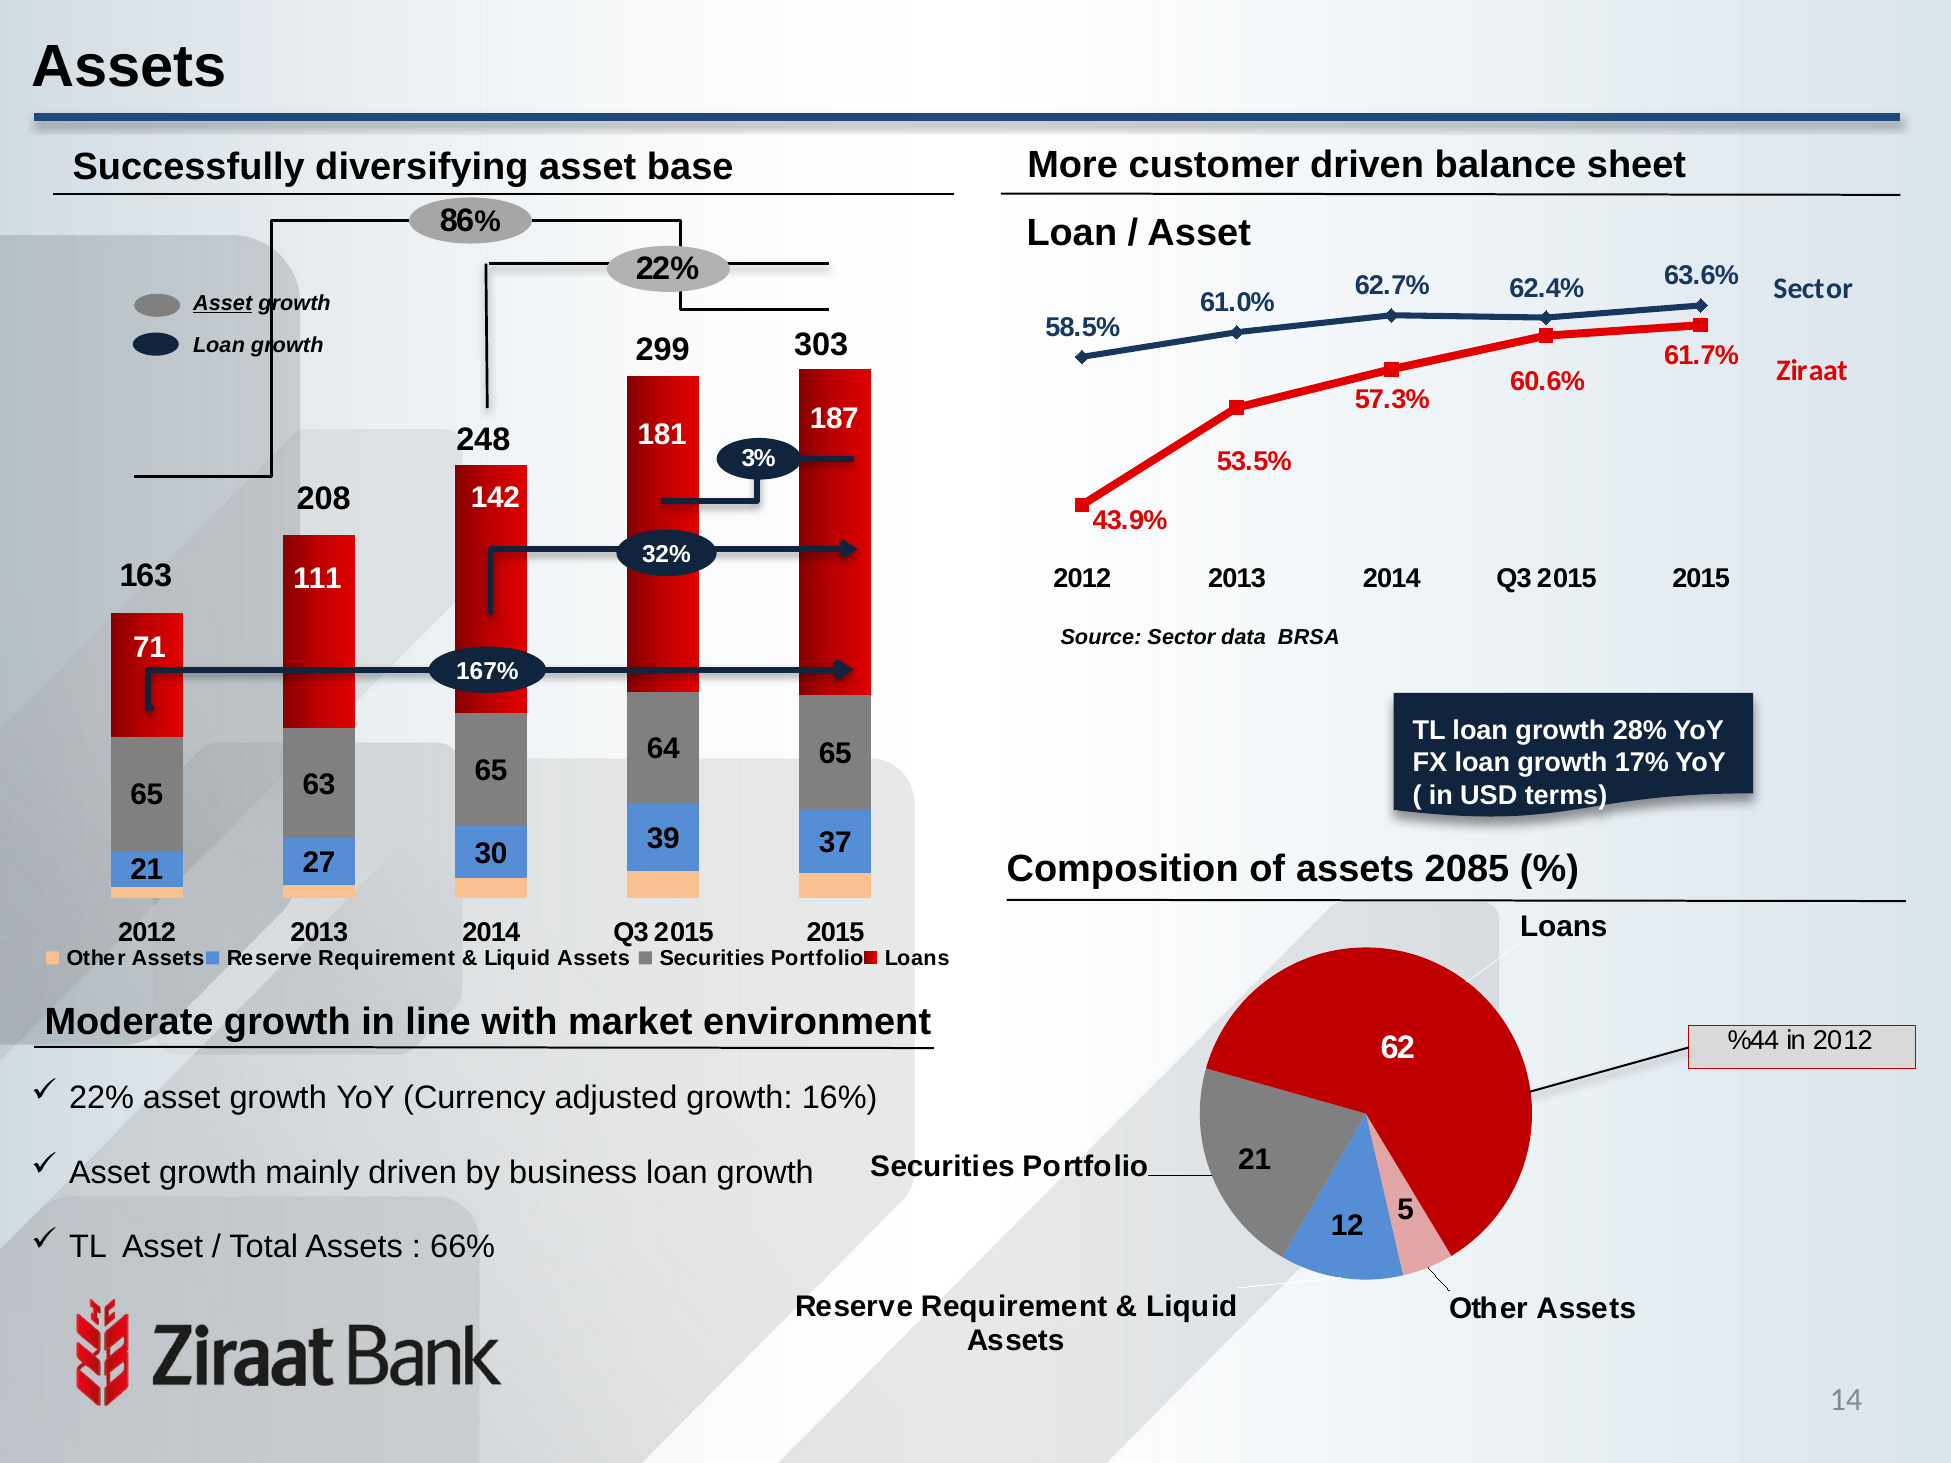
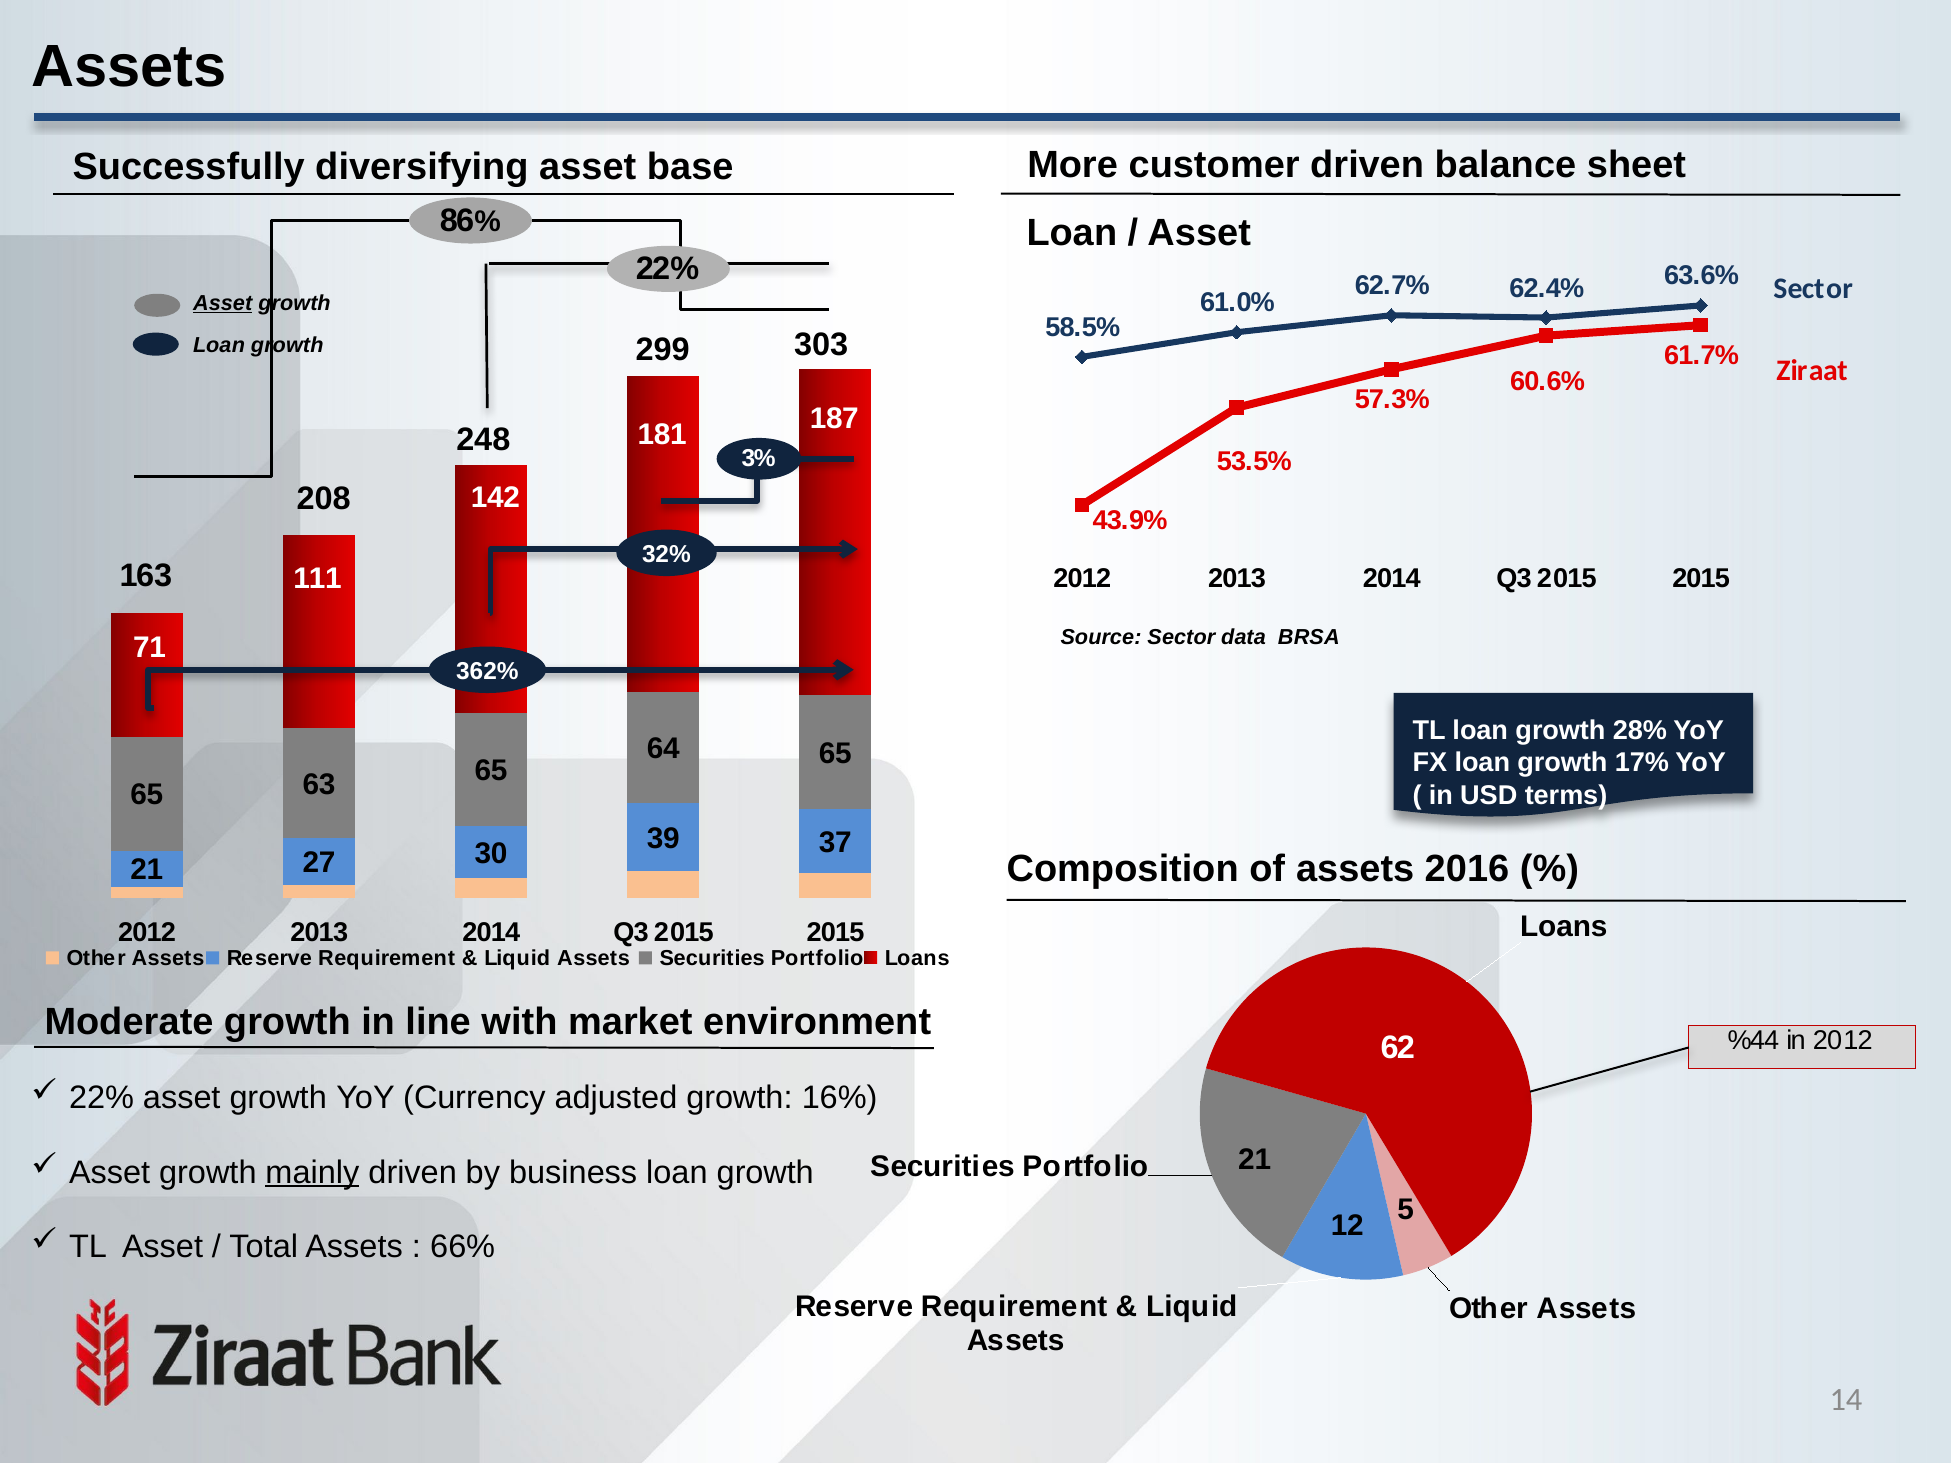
167%: 167% -> 362% (487, 672)
2085: 2085 -> 2016 (1467, 869)
mainly underline: none -> present (312, 1173)
